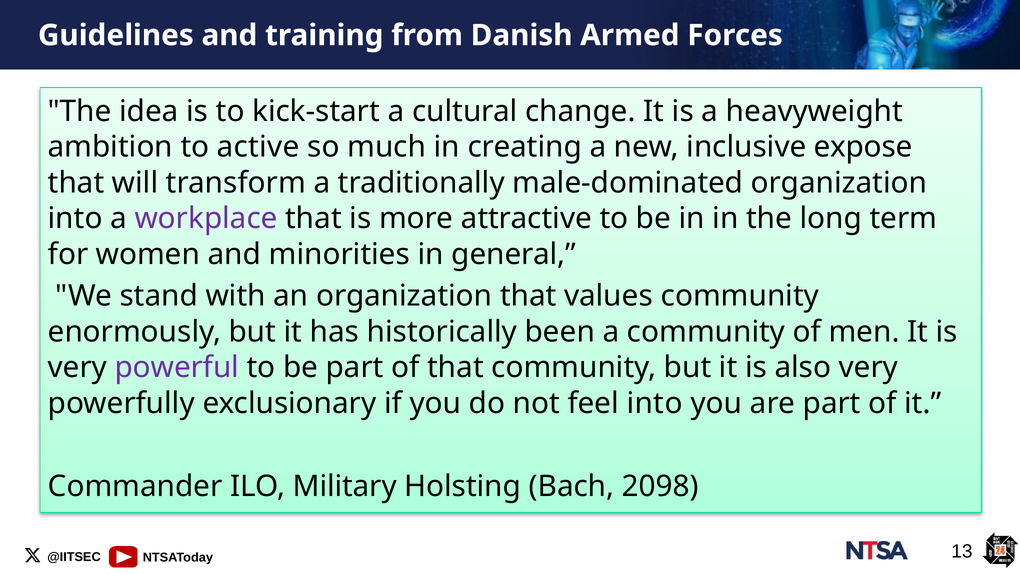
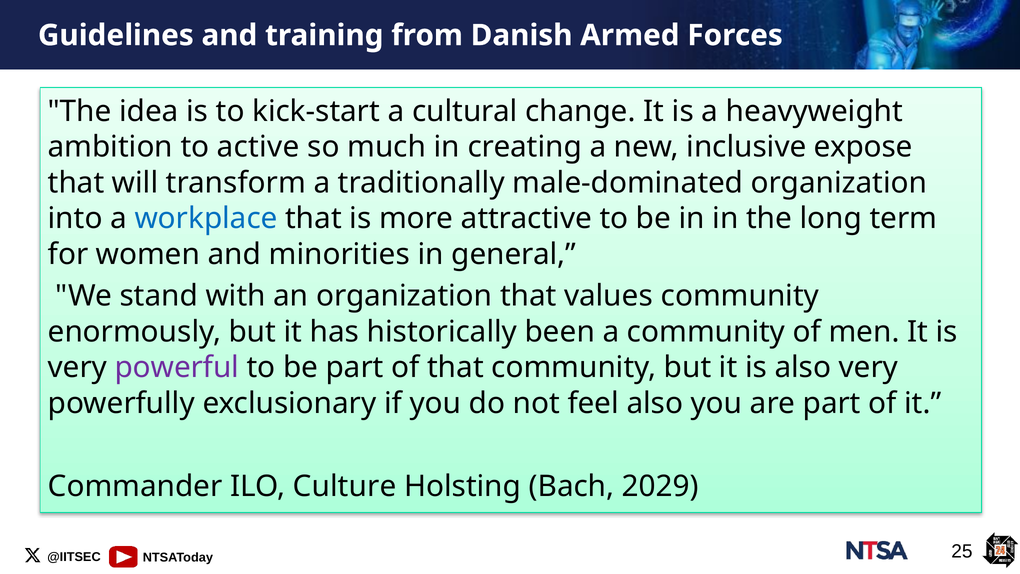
workplace colour: purple -> blue (206, 219)
feel into: into -> also (655, 403)
Military: Military -> Culture (345, 486)
2098: 2098 -> 2029 (660, 486)
13: 13 -> 25 (962, 551)
